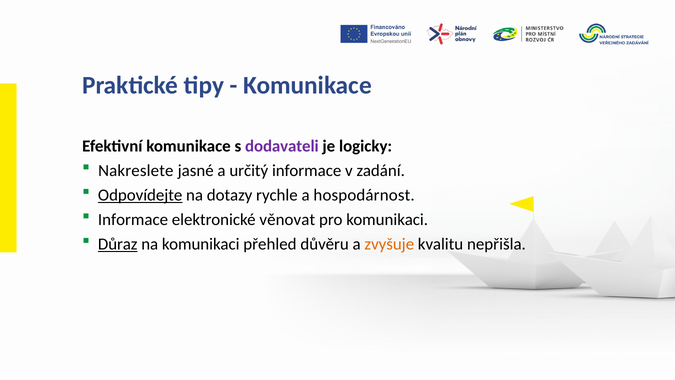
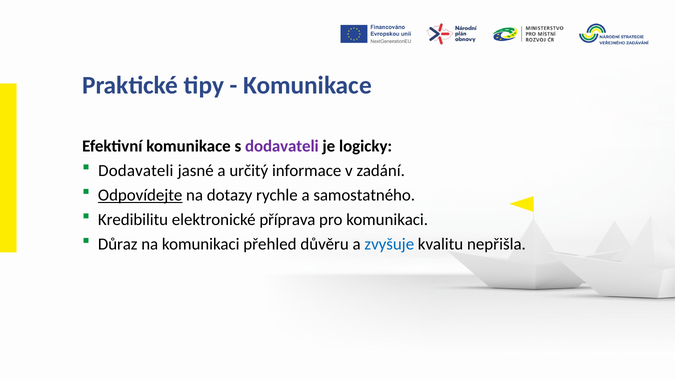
Nakreslete: Nakreslete -> Dodavateli (136, 171)
hospodárnost: hospodárnost -> samostatného (364, 195)
Informace: Informace -> Kredibilitu (133, 219)
věnovat: věnovat -> příprava (287, 219)
Důraz underline: present -> none (118, 244)
zvyšuje colour: orange -> blue (389, 244)
